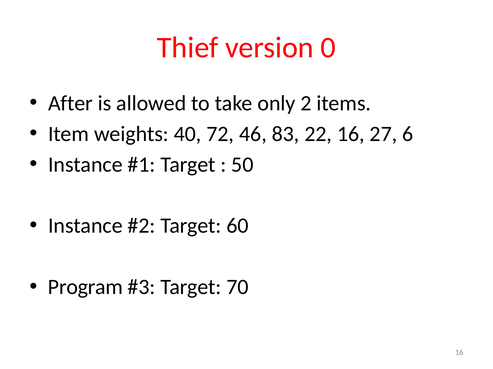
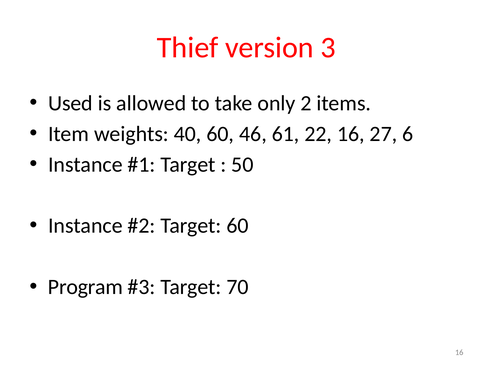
0: 0 -> 3 (328, 48)
After: After -> Used (70, 103)
40 72: 72 -> 60 (220, 134)
83: 83 -> 61 (286, 134)
